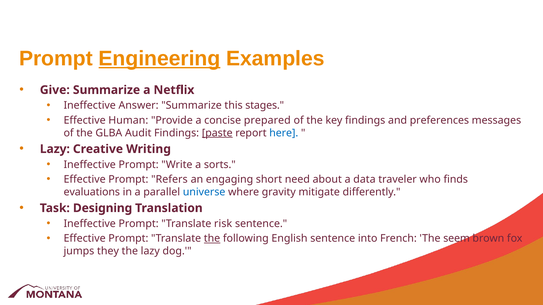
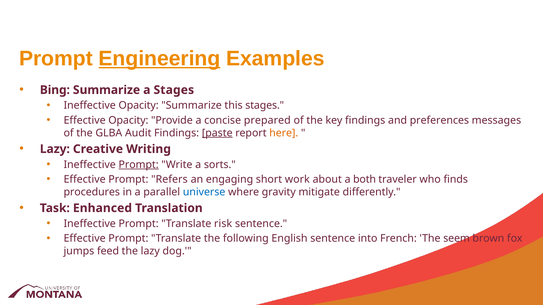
Give: Give -> Bing (55, 90)
a Netflix: Netflix -> Stages (174, 90)
Ineffective Answer: Answer -> Opacity (139, 106)
Effective Human: Human -> Opacity (128, 120)
here colour: blue -> orange (284, 133)
Prompt underline: none -> present (139, 165)
need: need -> work (297, 180)
data: data -> both (365, 180)
evaluations: evaluations -> procedures (92, 192)
Designing: Designing -> Enhanced (102, 208)
the underline: present -> none (212, 239)
they: they -> feed (108, 251)
